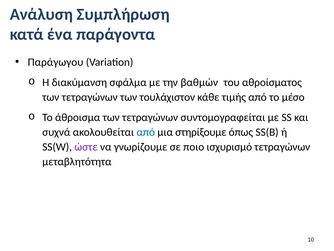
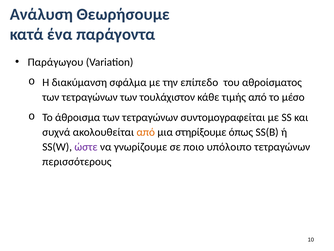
Συμπλήρωση: Συμπλήρωση -> Θεωρήσουμε (123, 14)
βαθμών: βαθμών -> επίπεδο (199, 82)
από colour: blue -> orange (146, 132)
ισχυρισμό: ισχυρισμό -> υπόλοιπο (229, 147)
μεταβλητότητα: μεταβλητότητα -> περισσότερους (77, 161)
